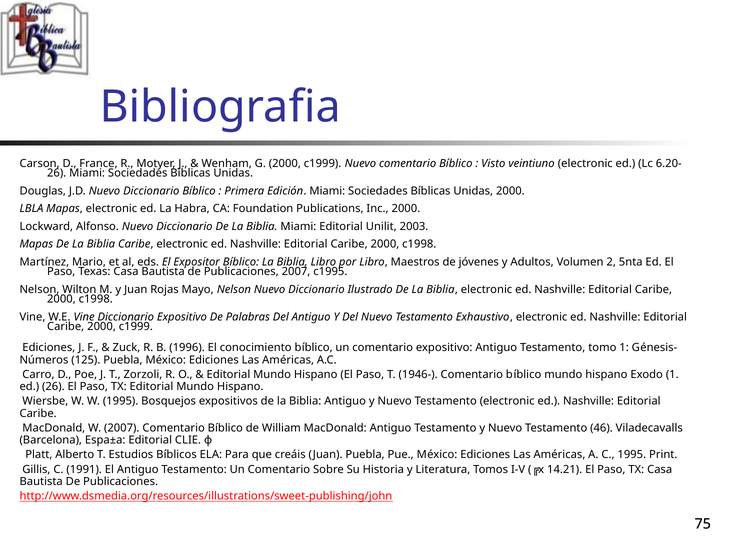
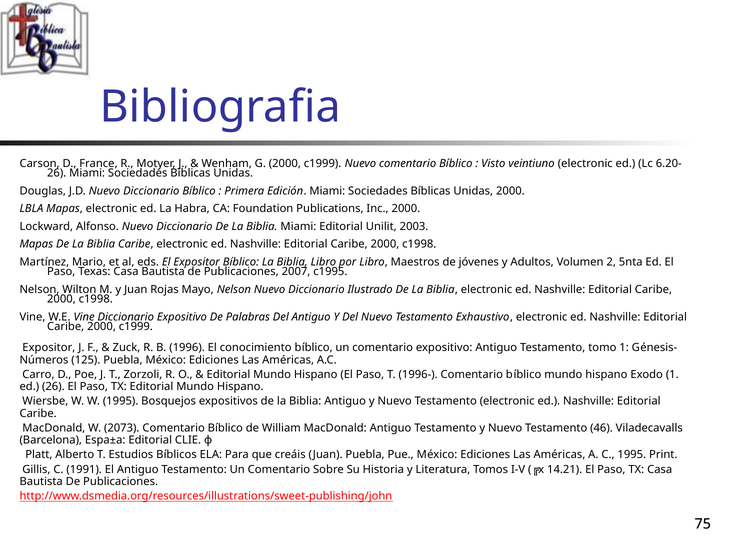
Ediciones: Ediciones -> Expositor (49, 348)
1946-: 1946- -> 1996- (418, 375)
W 2007: 2007 -> 2073 (122, 428)
